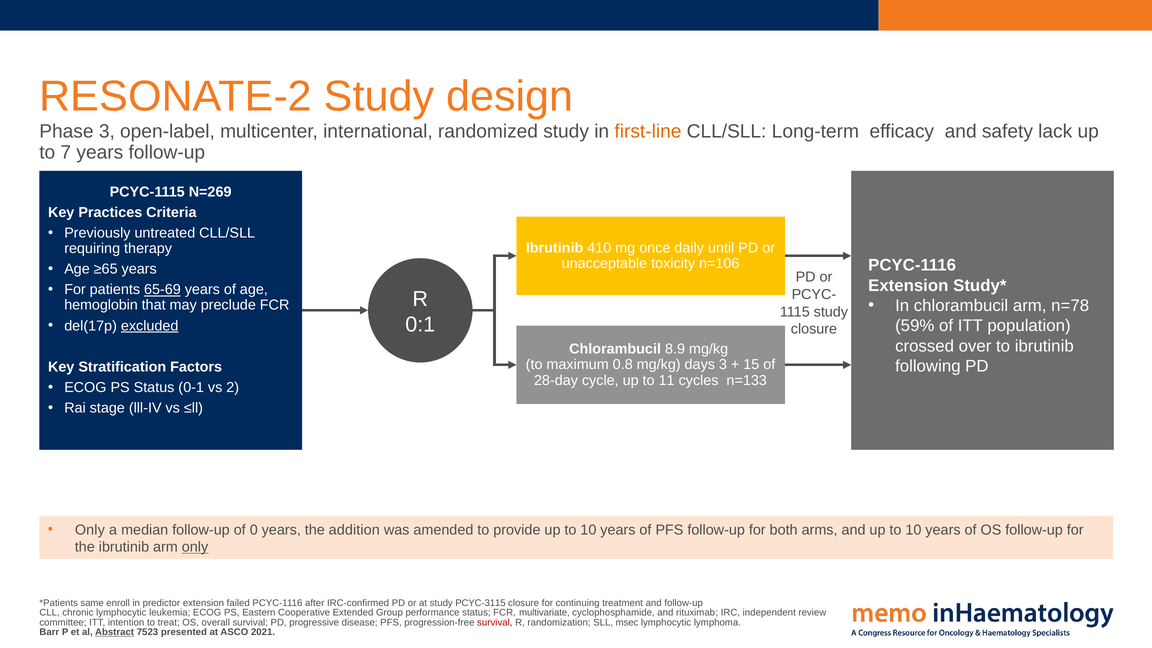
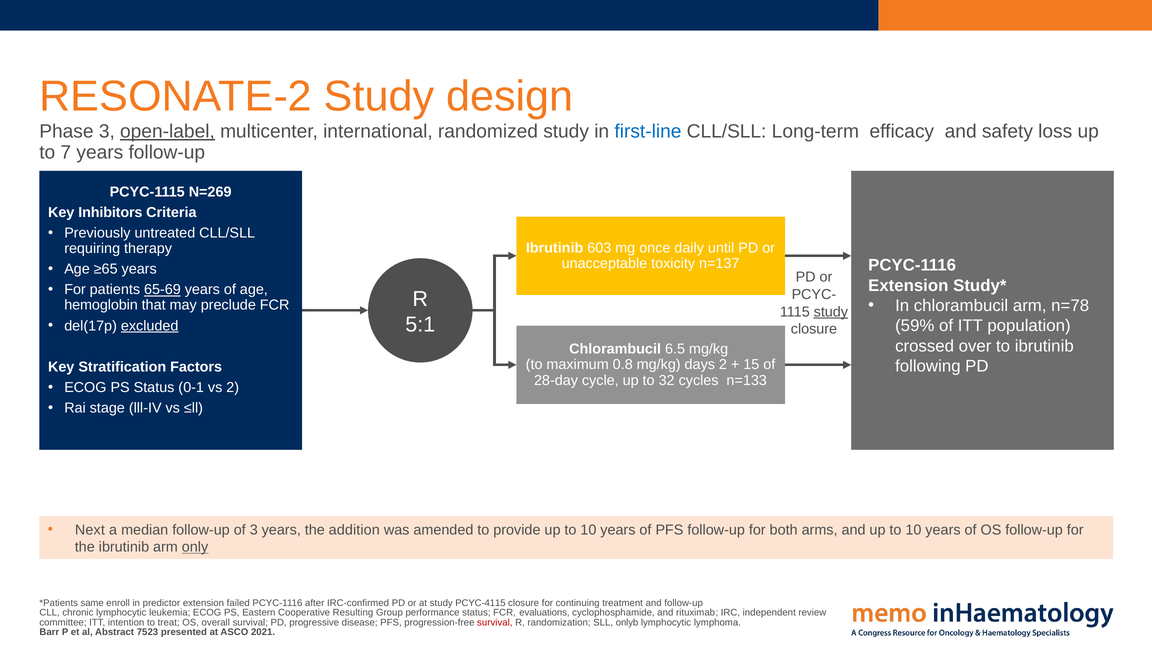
open-label underline: none -> present (167, 131)
first-line colour: orange -> blue (648, 131)
lack: lack -> loss (1055, 131)
Practices: Practices -> Inhibitors (110, 212)
410: 410 -> 603 (599, 248)
n=106: n=106 -> n=137 (719, 263)
study underline: none -> present (831, 312)
0:1: 0:1 -> 5:1 (420, 325)
8.9: 8.9 -> 6.5 (675, 349)
days 3: 3 -> 2 (723, 365)
11: 11 -> 32 (667, 380)
Only: Only -> Next (90, 530)
of 0: 0 -> 3 (254, 530)
PCYC-3115: PCYC-3115 -> PCYC-4115 (480, 603)
Extended: Extended -> Resulting (353, 613)
multivariate: multivariate -> evaluations (544, 613)
msec: msec -> onlyb (627, 622)
Abstract underline: present -> none (115, 632)
